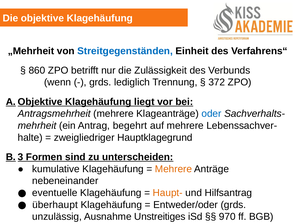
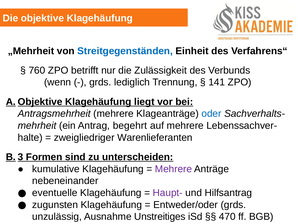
860: 860 -> 760 (37, 70)
372: 372 -> 141 (217, 82)
Hauptklagegrund: Hauptklagegrund -> Warenlieferanten (155, 137)
Mehrere colour: orange -> purple (173, 169)
Haupt- colour: orange -> purple (168, 192)
überhaupt: überhaupt -> zugunsten (55, 204)
970: 970 -> 470 (227, 216)
